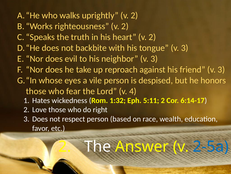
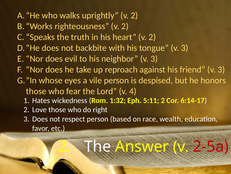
2-5a colour: blue -> red (211, 146)
